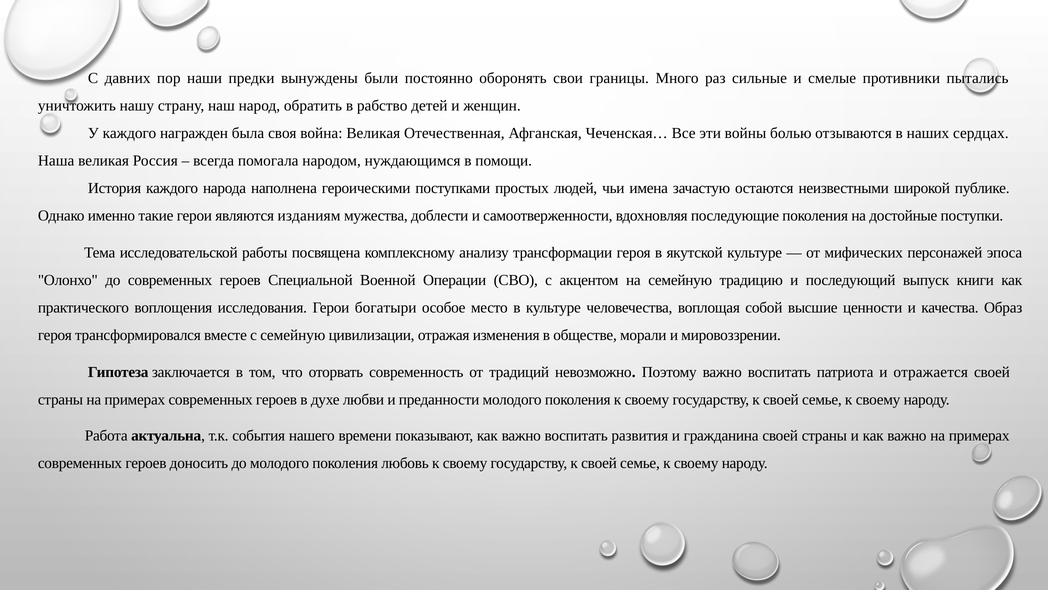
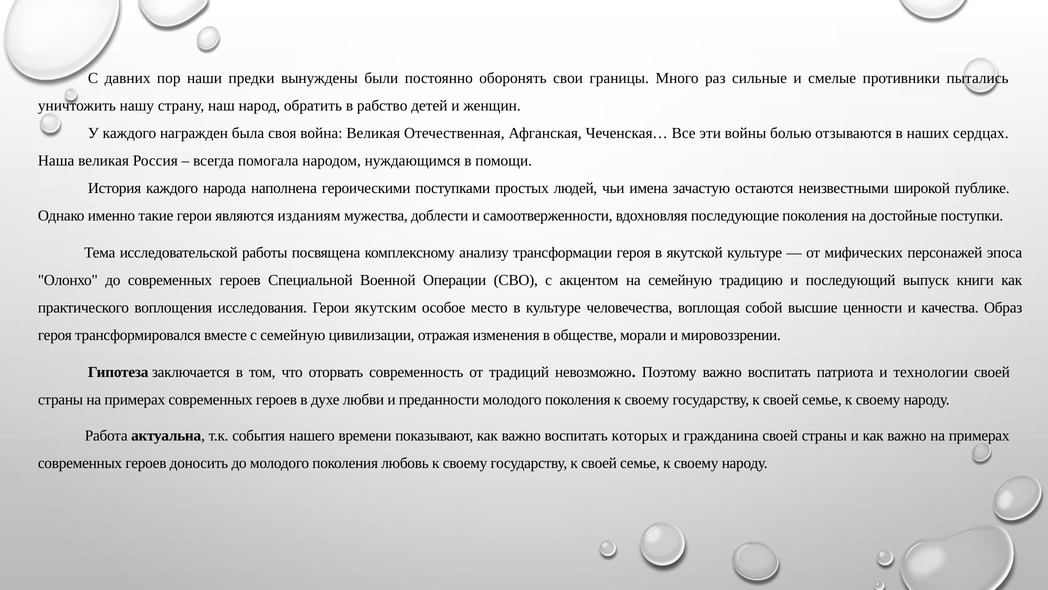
богатыри: богатыри -> якутским (386, 308)
отражается: отражается -> технологии (931, 372)
развития: развития -> которых (640, 435)
